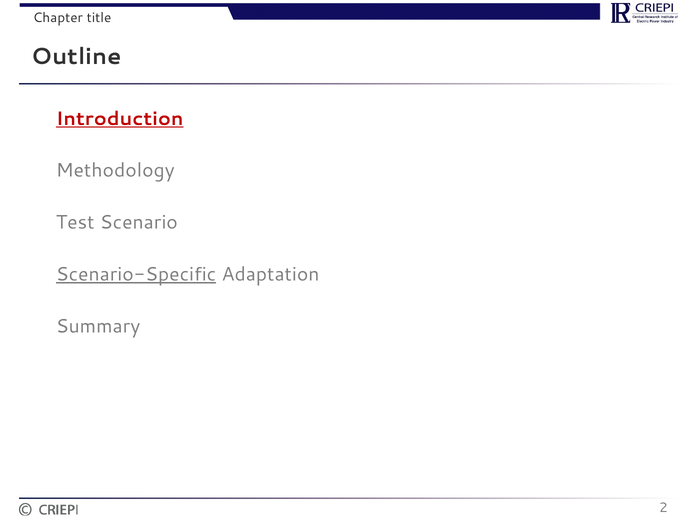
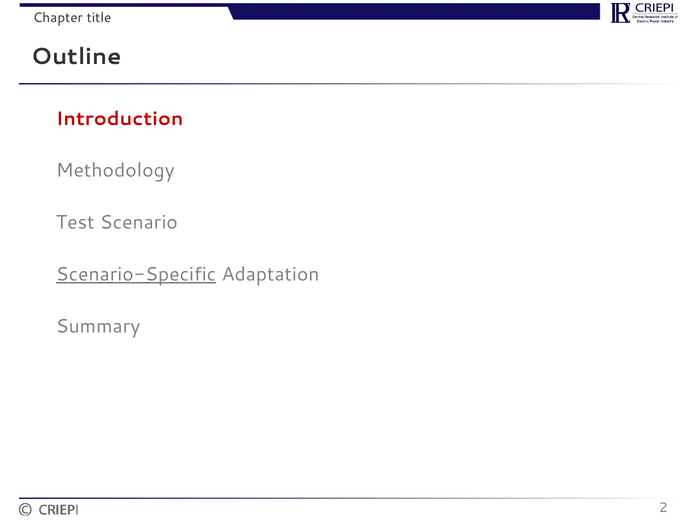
Introduction underline: present -> none (120, 119)
